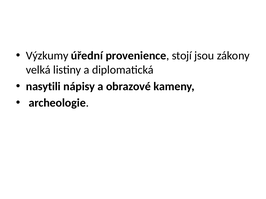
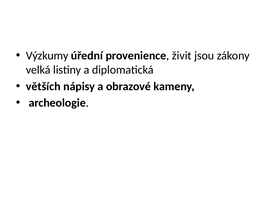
stojí: stojí -> živit (182, 56)
nasytili: nasytili -> větších (43, 87)
